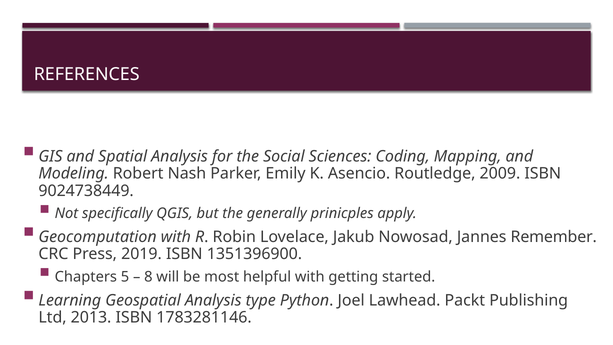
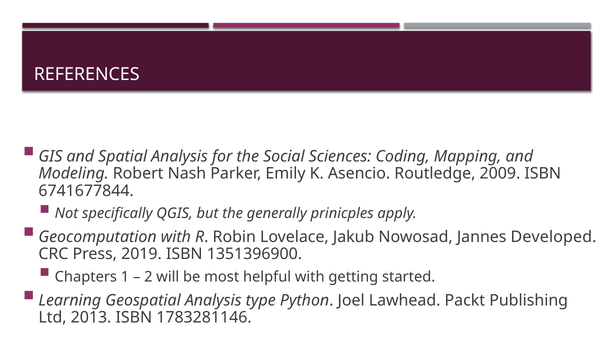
9024738449: 9024738449 -> 6741677844 (86, 191)
Remember: Remember -> Developed (554, 237)
5: 5 -> 1 (125, 277)
8: 8 -> 2 (148, 277)
